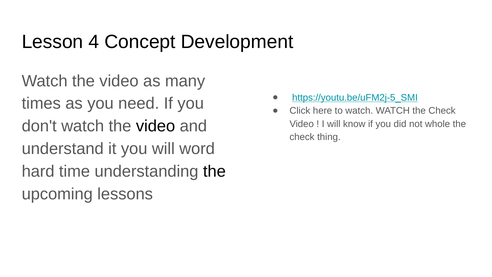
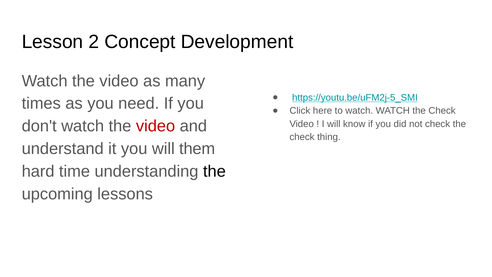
4: 4 -> 2 (94, 42)
video colour: black -> red (156, 126)
not whole: whole -> check (438, 124)
word: word -> them (197, 149)
